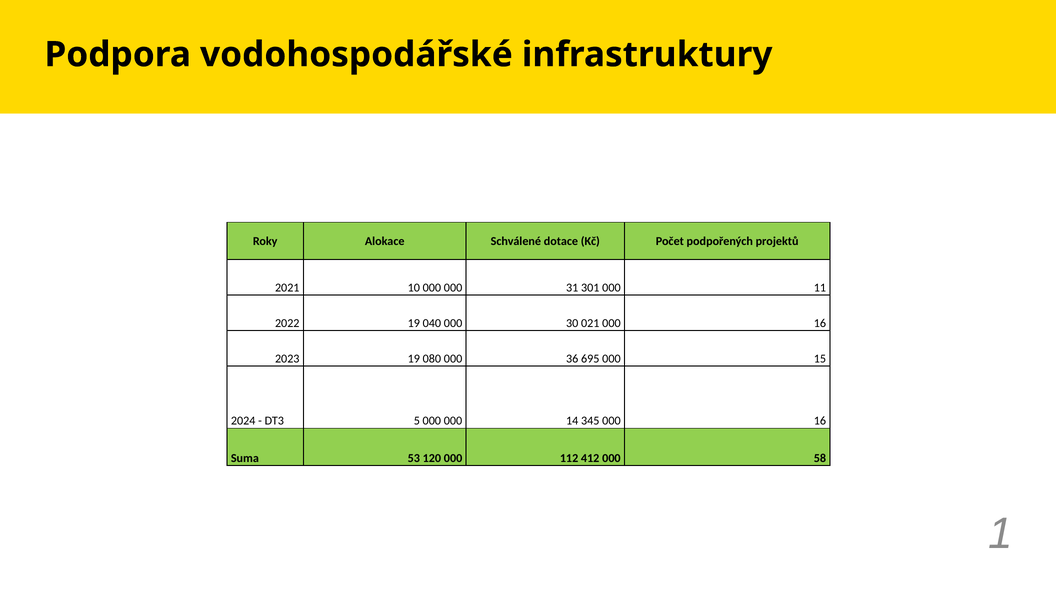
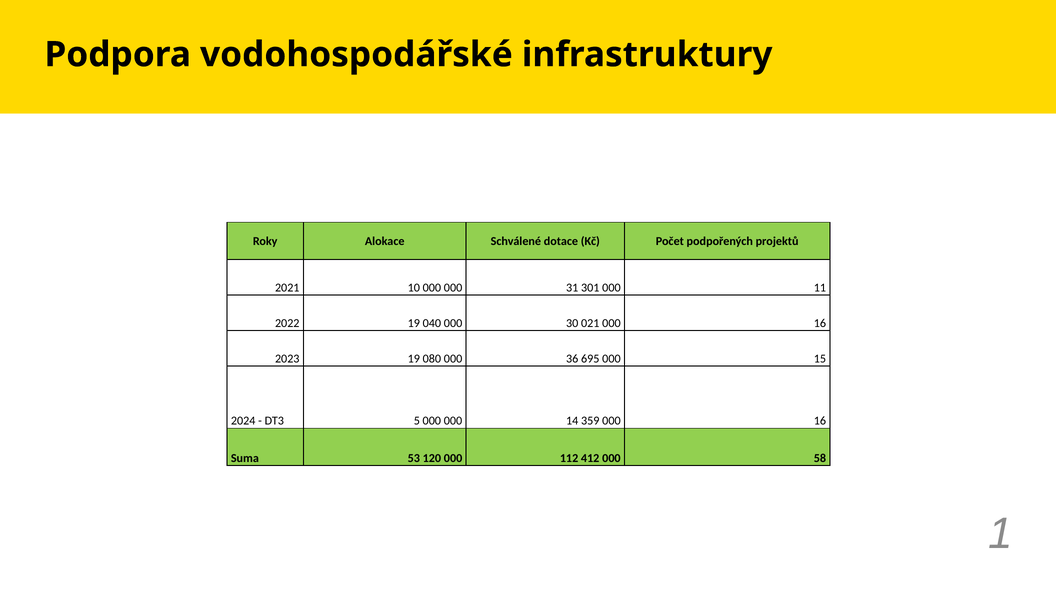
345: 345 -> 359 (590, 421)
